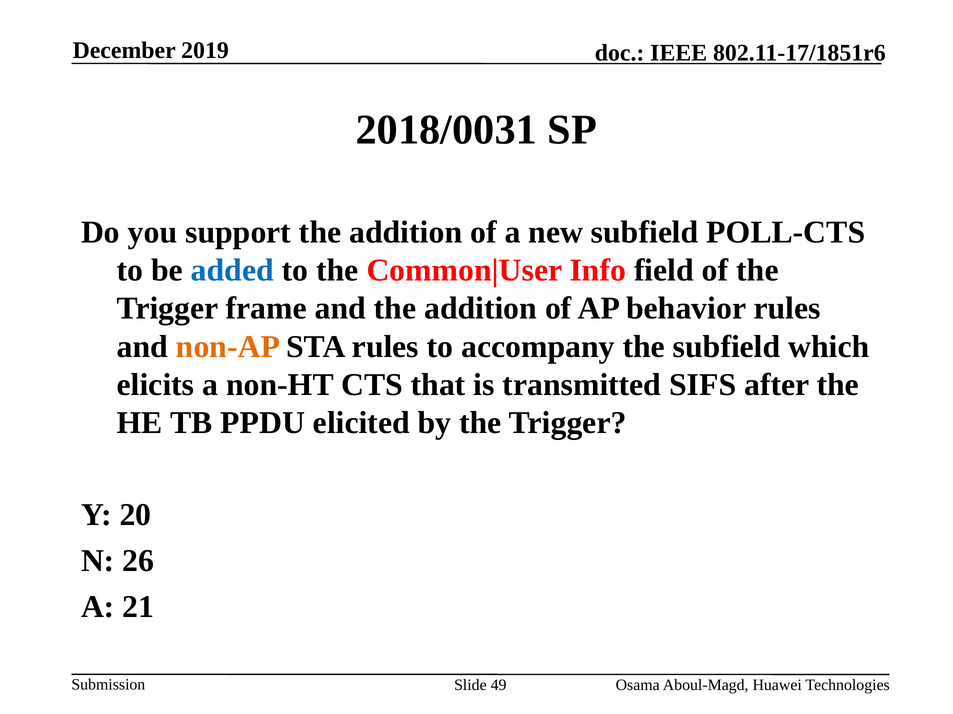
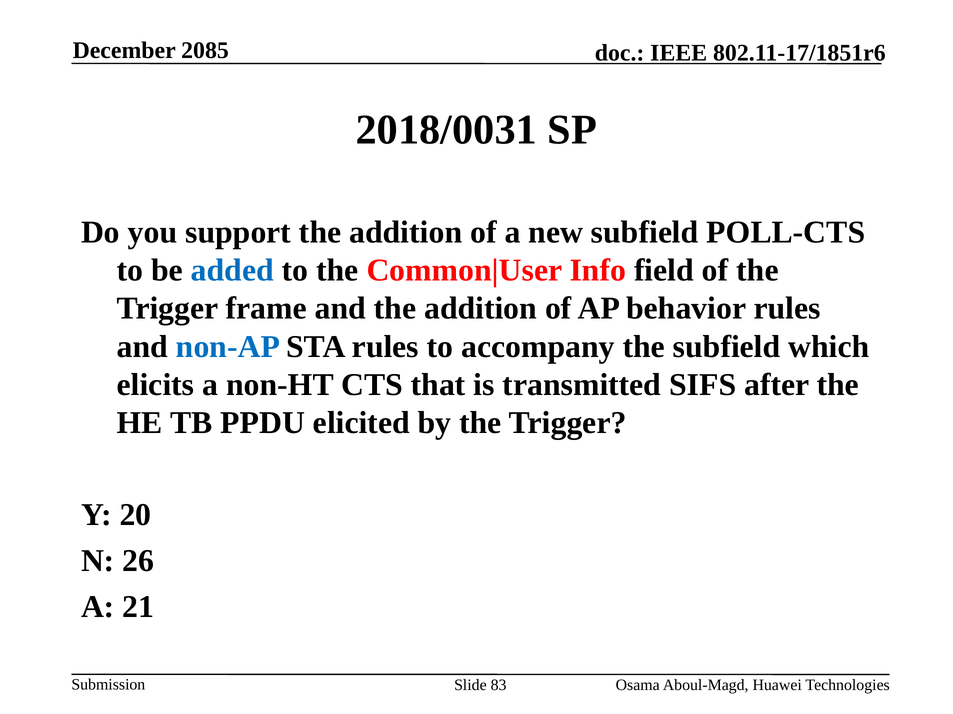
2019: 2019 -> 2085 (205, 51)
non-AP colour: orange -> blue (228, 347)
49: 49 -> 83 (499, 685)
